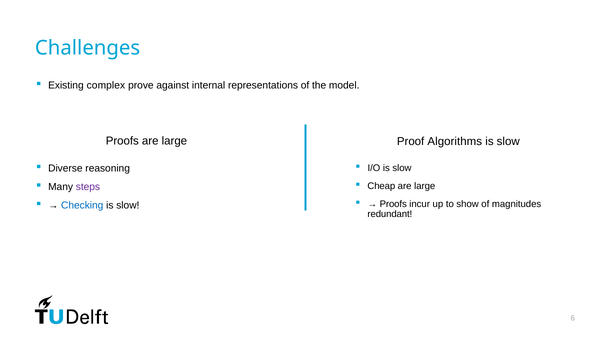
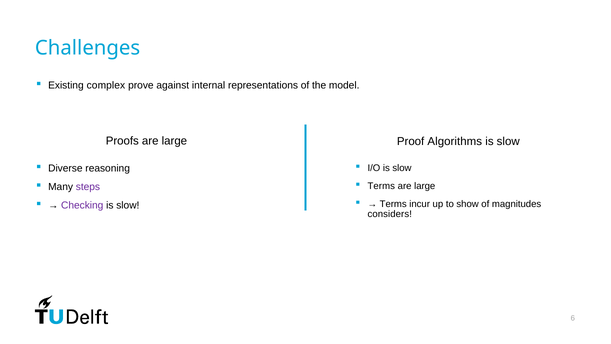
Cheap: Cheap -> Terms (381, 186)
Proofs: Proofs -> Terms (393, 204)
Checking colour: blue -> purple (82, 205)
redundant: redundant -> considers (390, 214)
